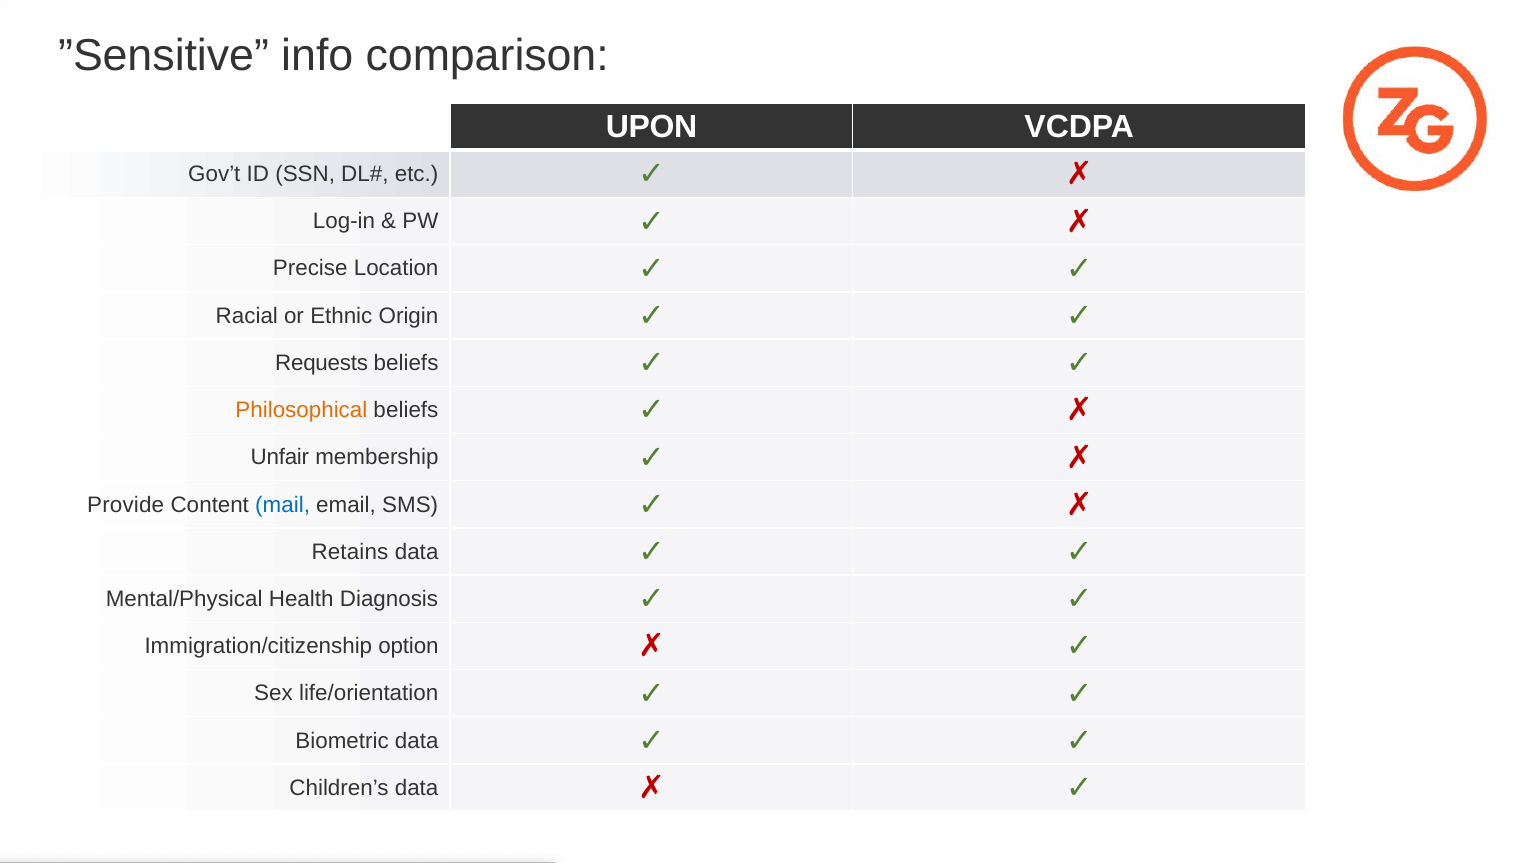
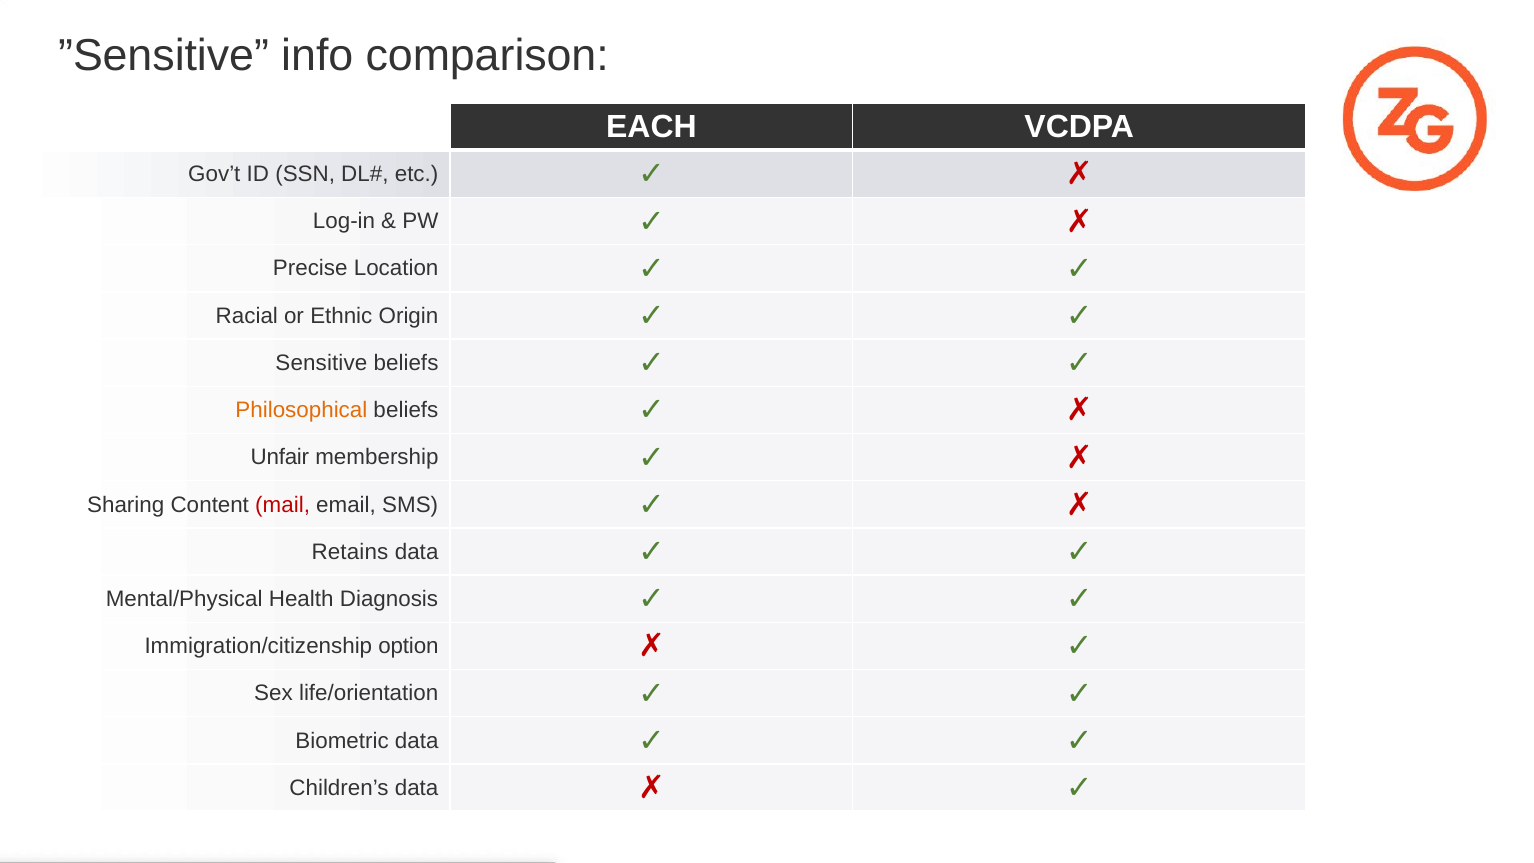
UPON: UPON -> EACH (651, 127)
Requests: Requests -> Sensitive (321, 363)
Provide: Provide -> Sharing (126, 505)
mail colour: blue -> red (283, 505)
